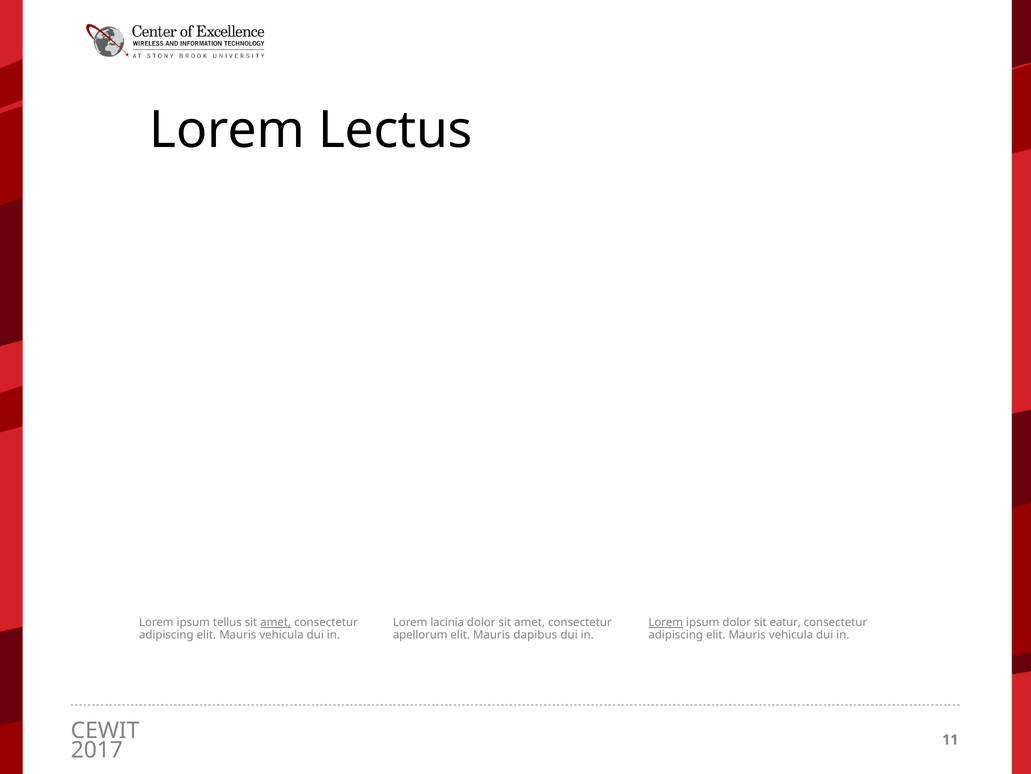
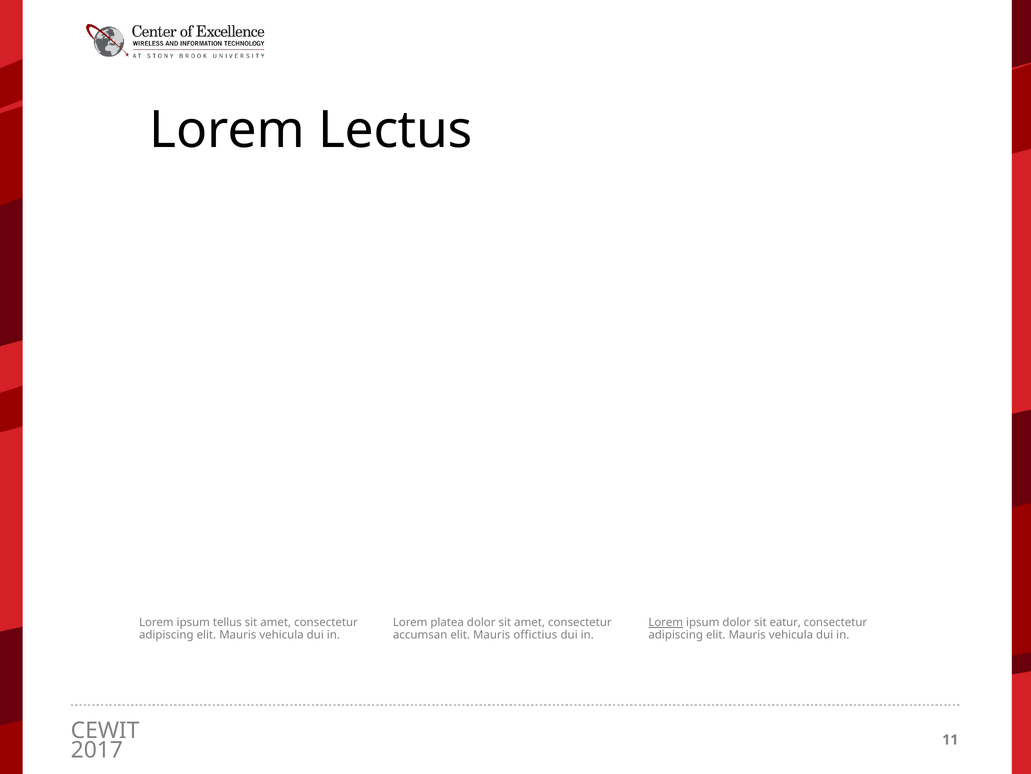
amet underline: present -> none (276, 622)
lacinia: lacinia -> platea (447, 622)
apellorum: apellorum -> accumsan (420, 634)
dapibus: dapibus -> offictius (535, 634)
